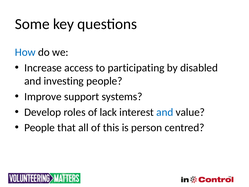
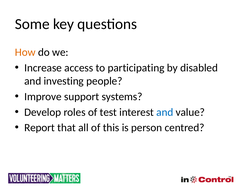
How colour: blue -> orange (25, 52)
lack: lack -> test (108, 112)
People: People -> Report (40, 128)
